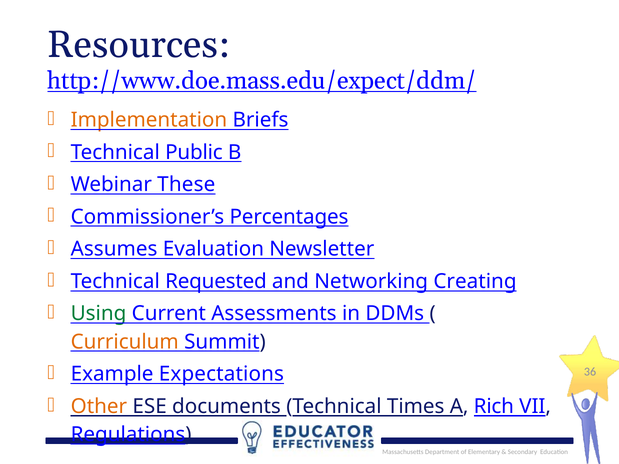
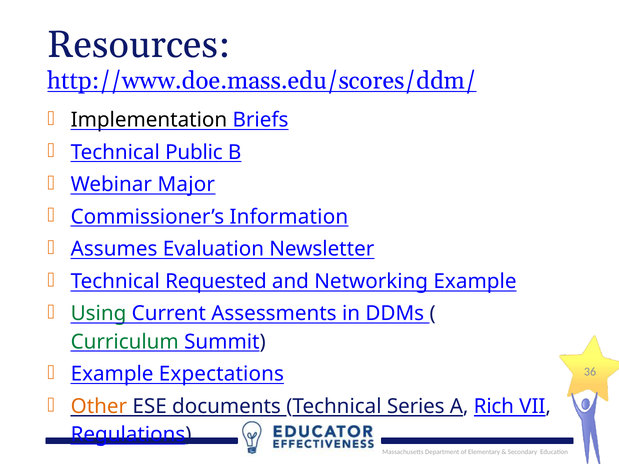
http://www.doe.mass.edu/expect/ddm/: http://www.doe.mass.edu/expect/ddm/ -> http://www.doe.mass.edu/scores/ddm/ (262, 81)
Implementation colour: orange -> black (149, 120)
These: These -> Major (186, 185)
Percentages: Percentages -> Information (289, 217)
Networking Creating: Creating -> Example (475, 282)
Curriculum colour: orange -> green (125, 342)
Times: Times -> Series (416, 407)
